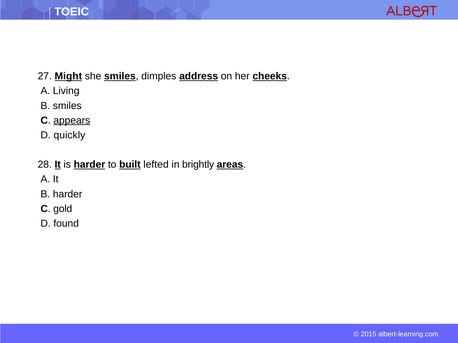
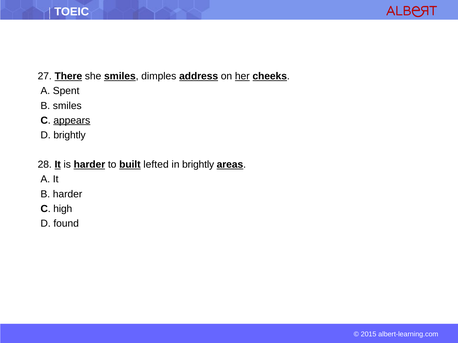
Might: Might -> There (68, 76)
her underline: none -> present (242, 76)
Living: Living -> Spent (66, 91)
D quickly: quickly -> brightly (70, 135)
gold: gold -> high (63, 209)
